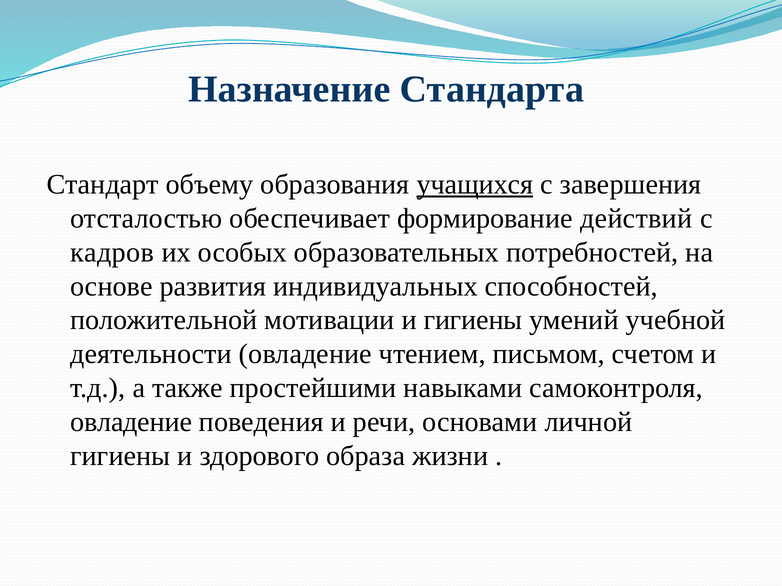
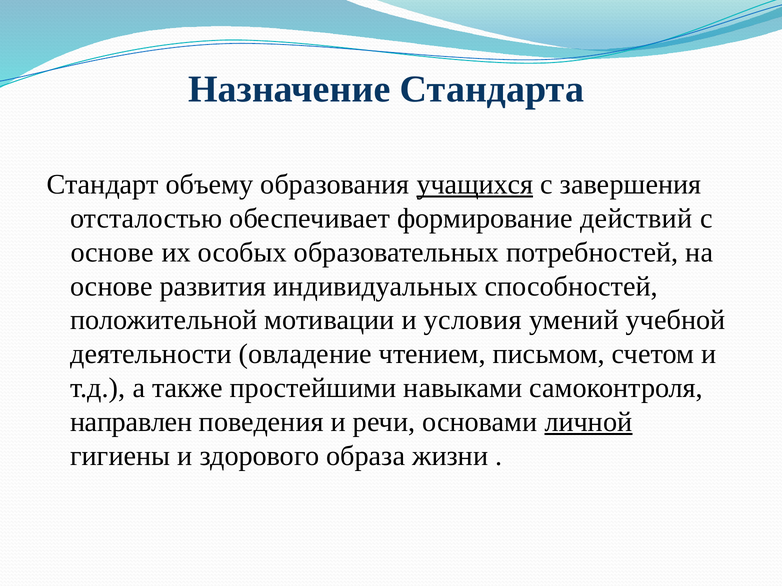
кадров: кадров -> основе (112, 253)
и гигиены: гигиены -> условия (473, 320)
овладение: овладение -> направлен (131, 422)
личной underline: none -> present (588, 422)
